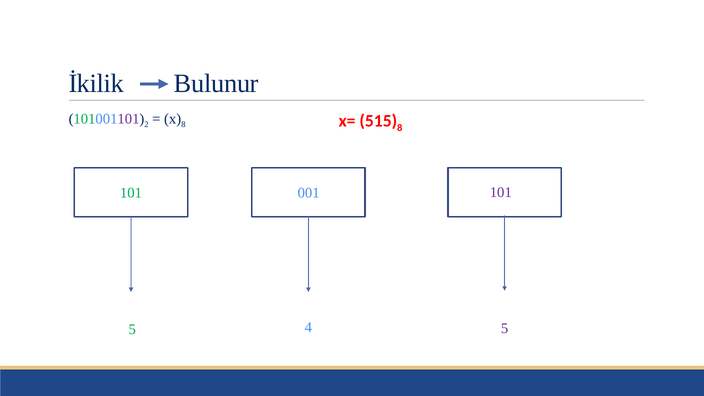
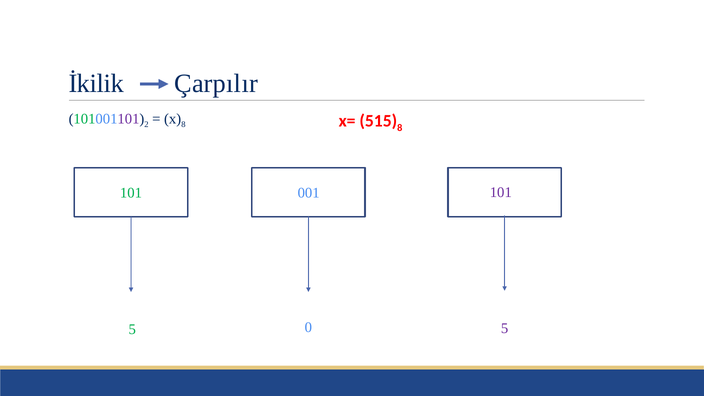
Bulunur: Bulunur -> Çarpılır (216, 84)
4: 4 -> 0 (308, 327)
